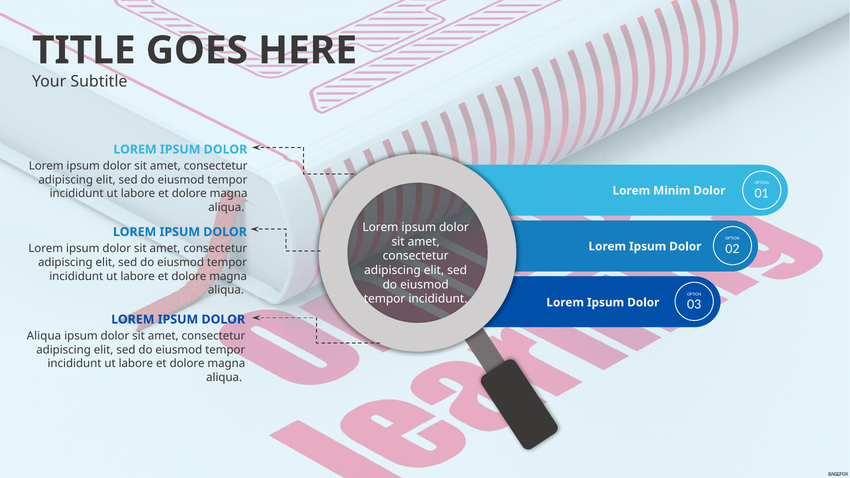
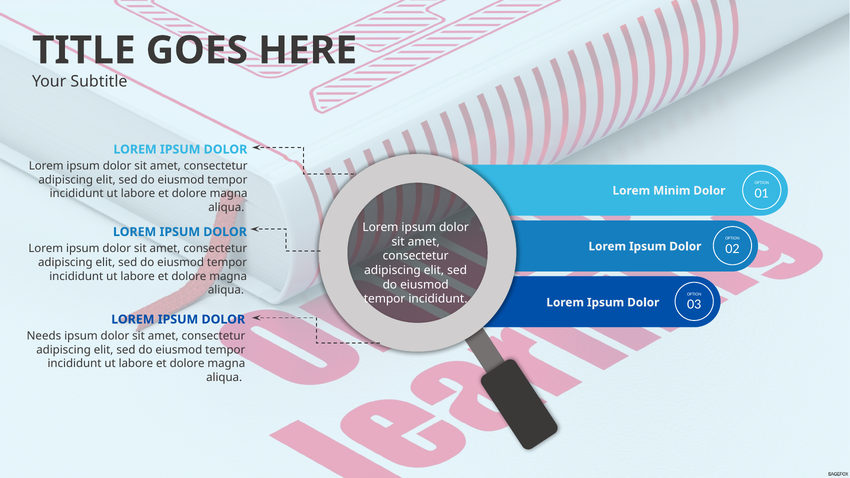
Aliqua: Aliqua -> Needs (44, 336)
